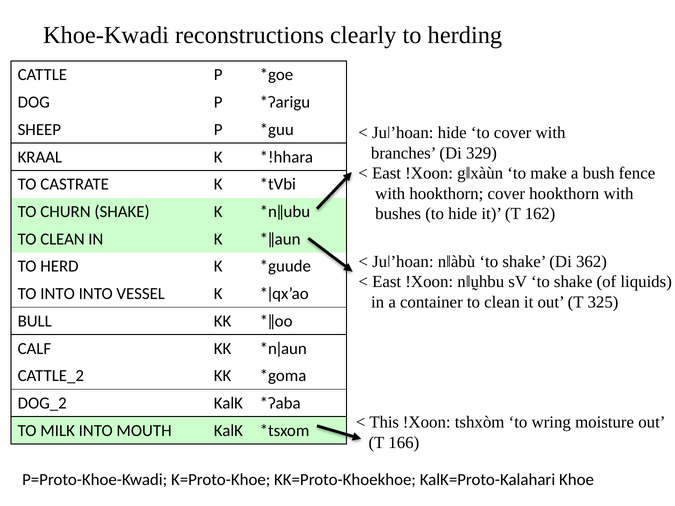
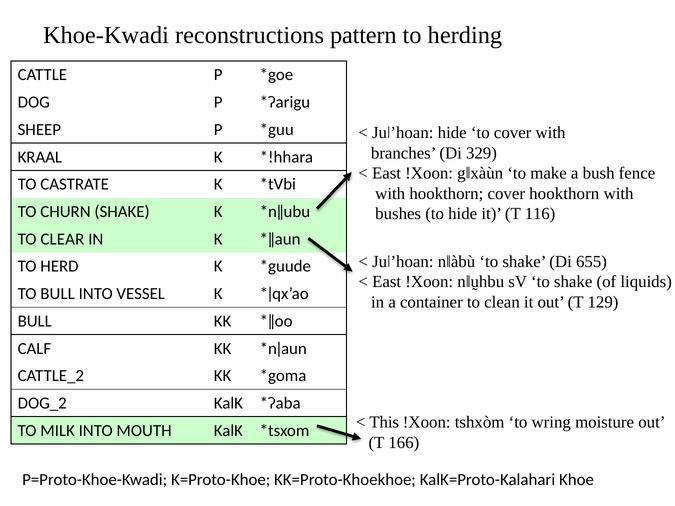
clearly: clearly -> pattern (363, 35)
162: 162 -> 116 (540, 214)
CLEAN: CLEAN -> CLEAR (62, 239)
362: 362 -> 655 (591, 262)
TO INTO: INTO -> BULL (58, 294)
325: 325 -> 129 (603, 302)
